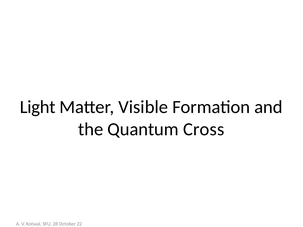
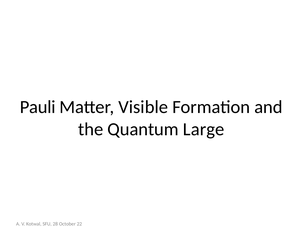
Light: Light -> Pauli (38, 107)
Cross: Cross -> Large (204, 129)
